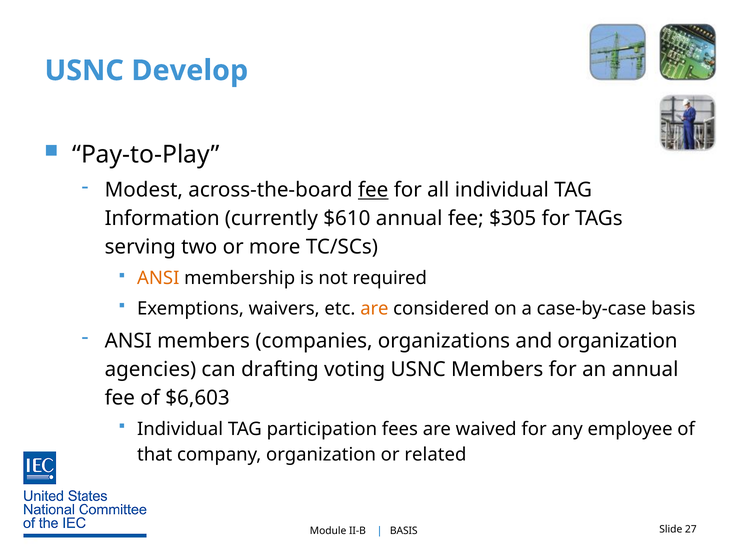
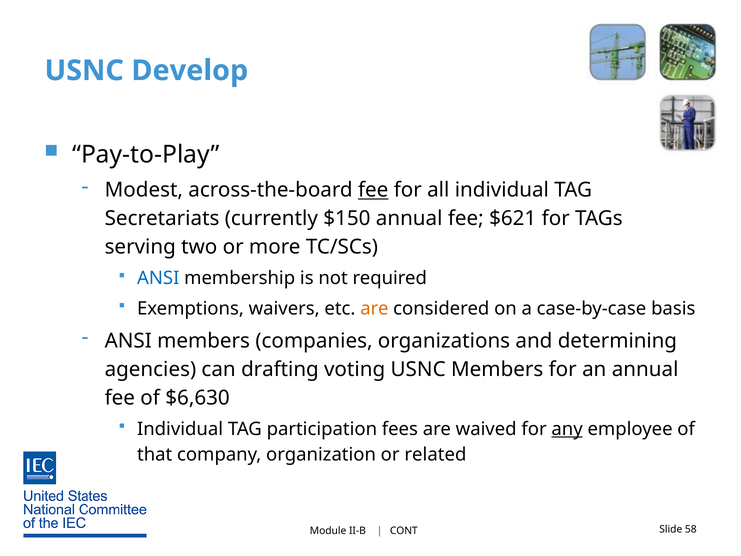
Information: Information -> Secretariats (162, 219)
$610: $610 -> $150 (347, 219)
$305: $305 -> $621 (513, 219)
ANSI colour: orange -> blue (158, 278)
and organization: organization -> determining (617, 341)
$6,603: $6,603 -> $6,630 (198, 398)
any underline: none -> present (567, 429)
27: 27 -> 58 (691, 529)
BASIS: BASIS -> CONT (404, 530)
